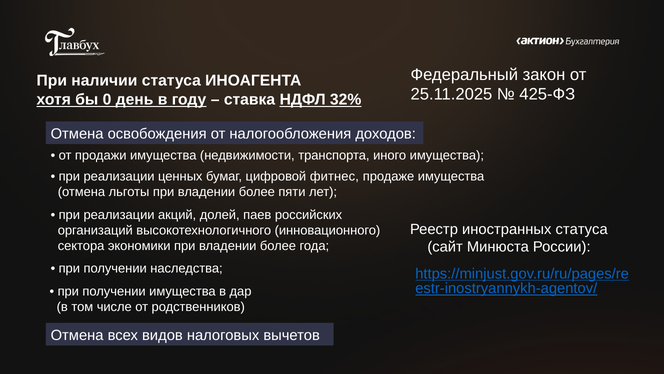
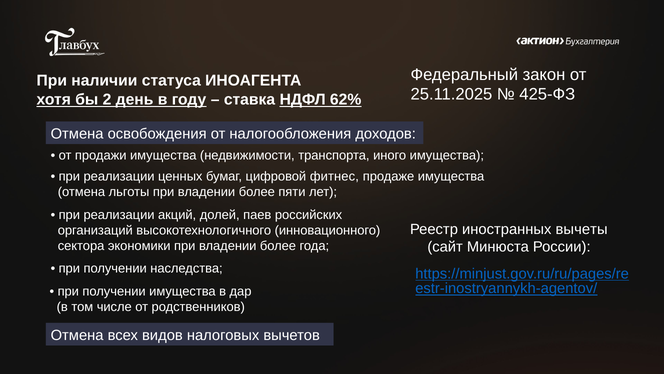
0: 0 -> 2 (107, 99)
32%: 32% -> 62% (346, 99)
иностранных статуса: статуса -> вычеты (582, 229)
